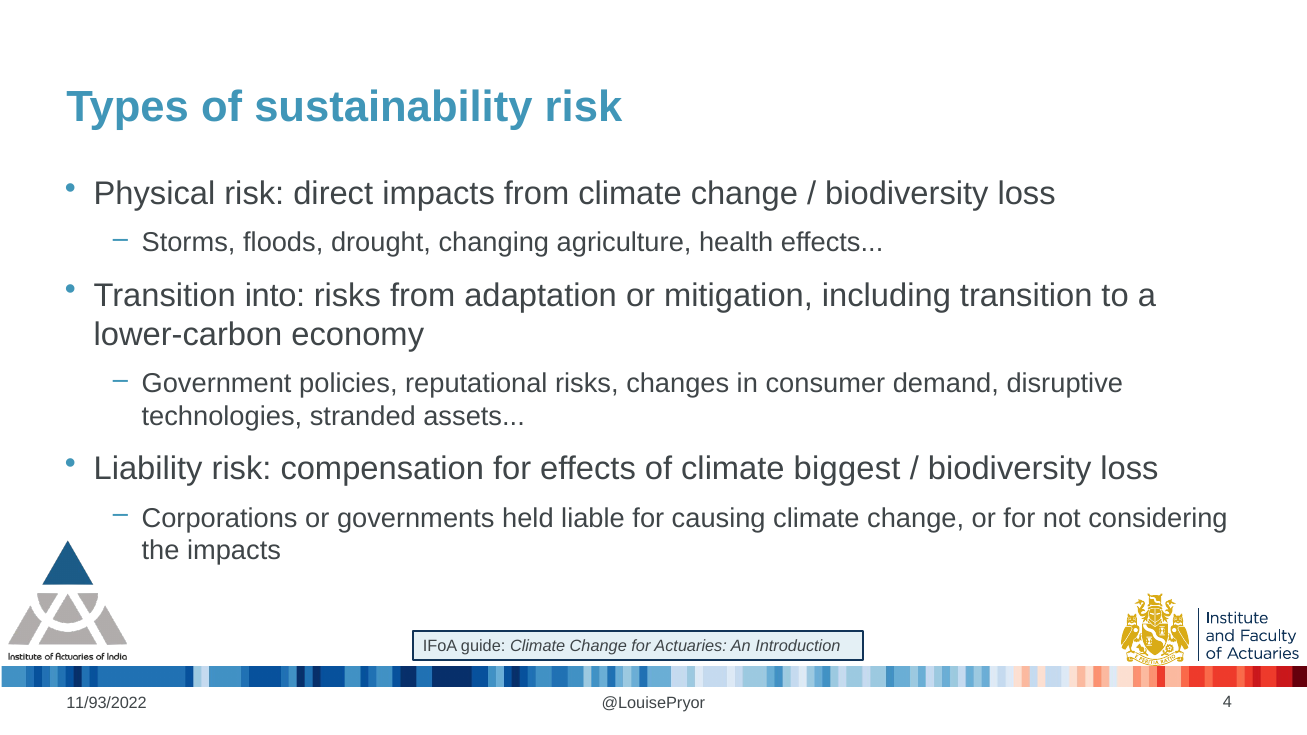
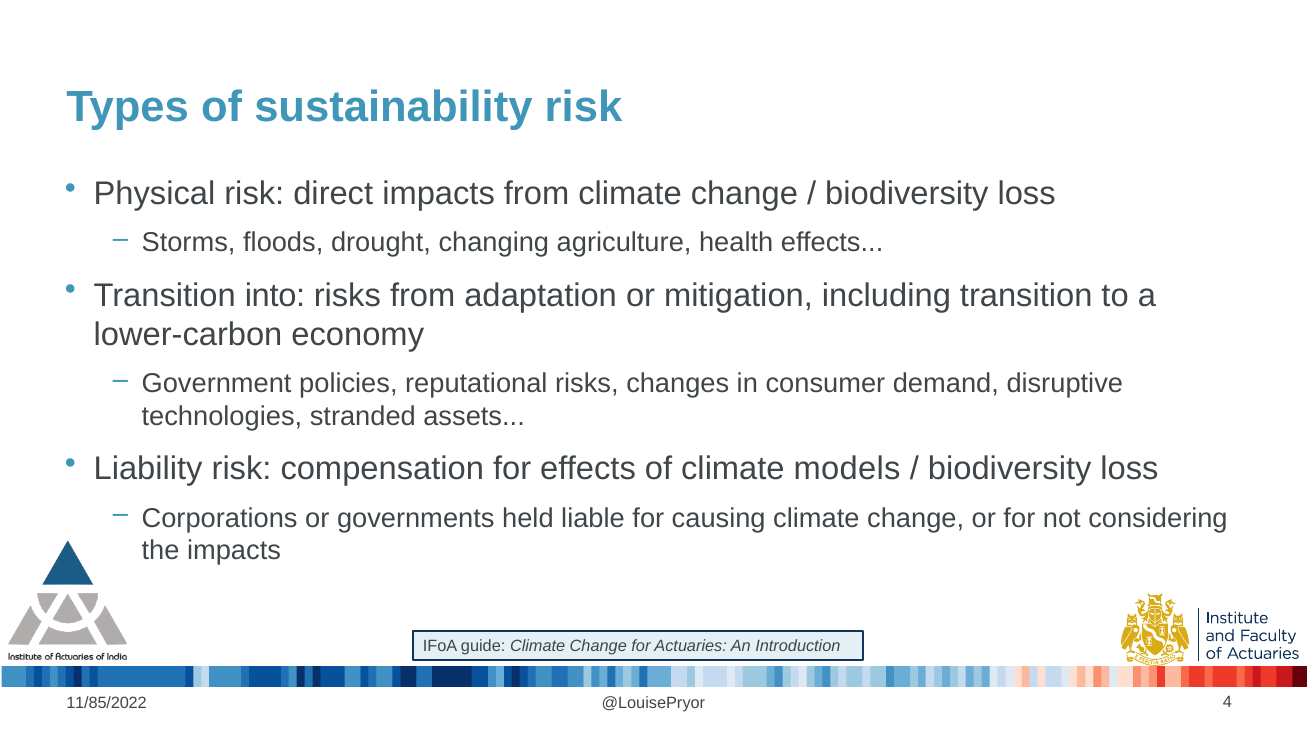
biggest: biggest -> models (847, 469)
11/93/2022: 11/93/2022 -> 11/85/2022 (107, 703)
